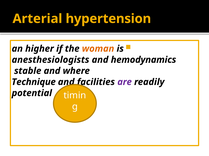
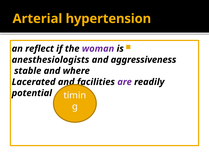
higher: higher -> reflect (40, 49)
woman colour: orange -> purple (98, 49)
hemodynamics: hemodynamics -> aggressiveness (144, 60)
Technique: Technique -> Lacerated (34, 82)
